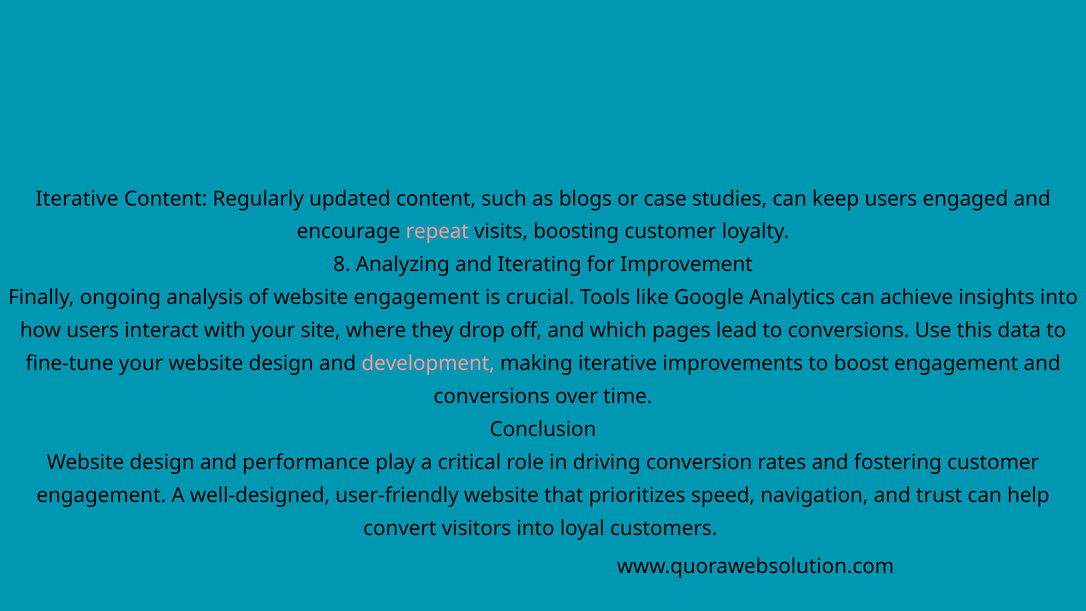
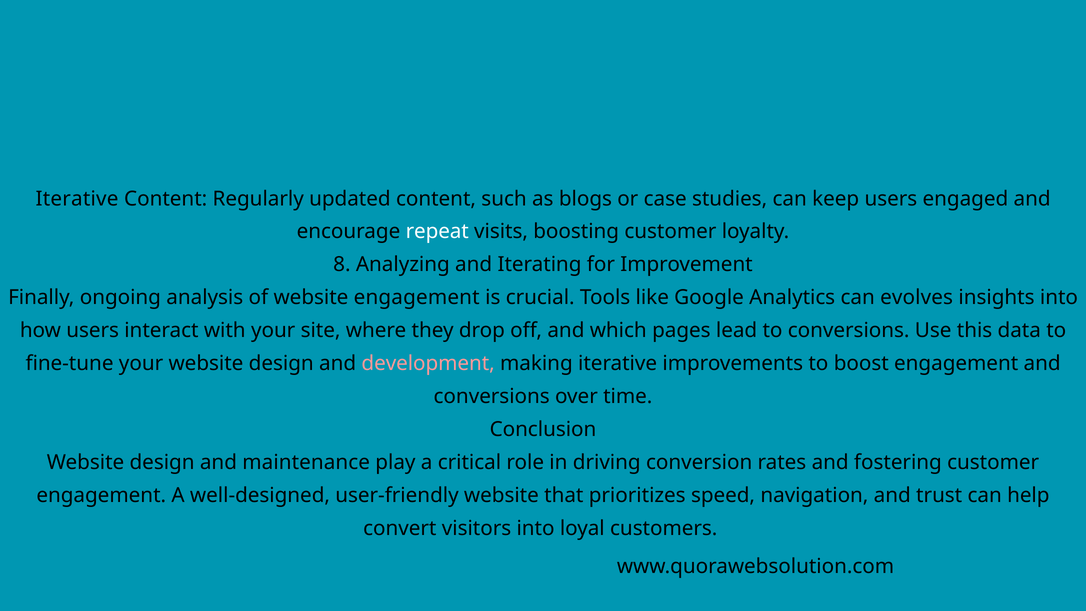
repeat colour: pink -> white (437, 232)
achieve: achieve -> evolves (917, 298)
performance: performance -> maintenance (306, 463)
